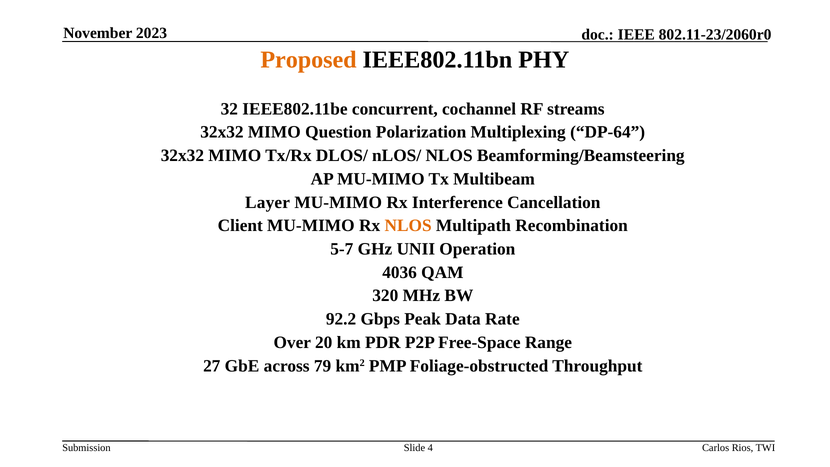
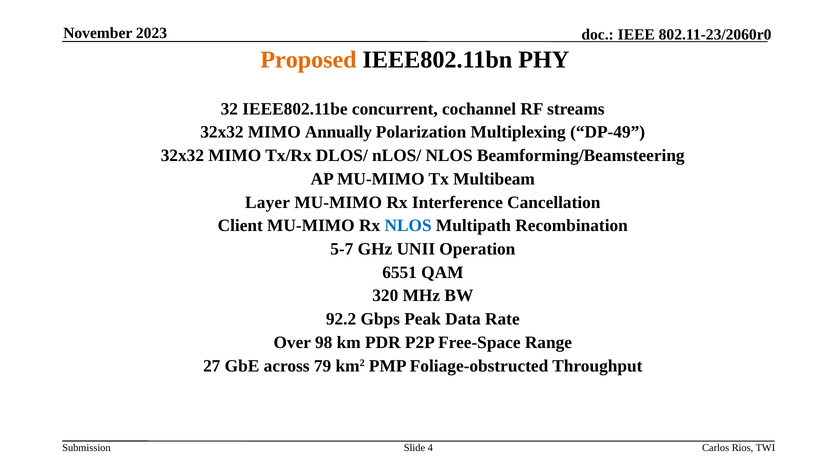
Question: Question -> Annually (338, 132)
DP-64: DP-64 -> DP-49 (608, 132)
NLOS colour: orange -> blue (408, 226)
4036: 4036 -> 6551 (400, 272)
20: 20 -> 98 (324, 342)
